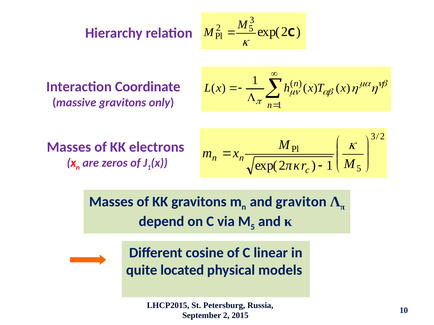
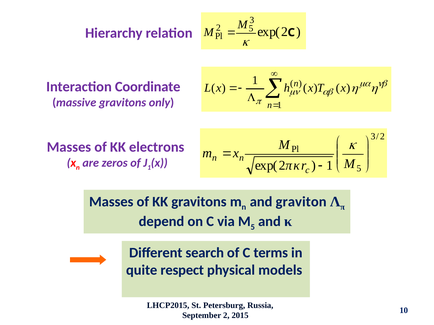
cosine: cosine -> search (205, 253)
linear: linear -> terms (271, 253)
located: located -> respect (182, 271)
